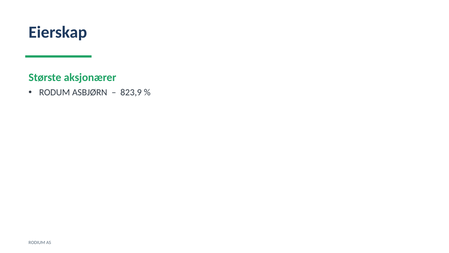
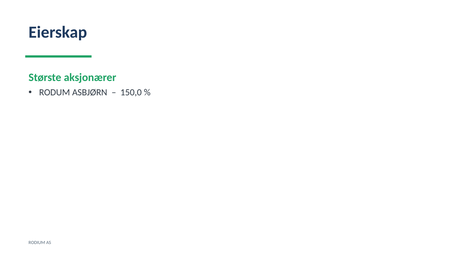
823,9: 823,9 -> 150,0 (131, 92)
